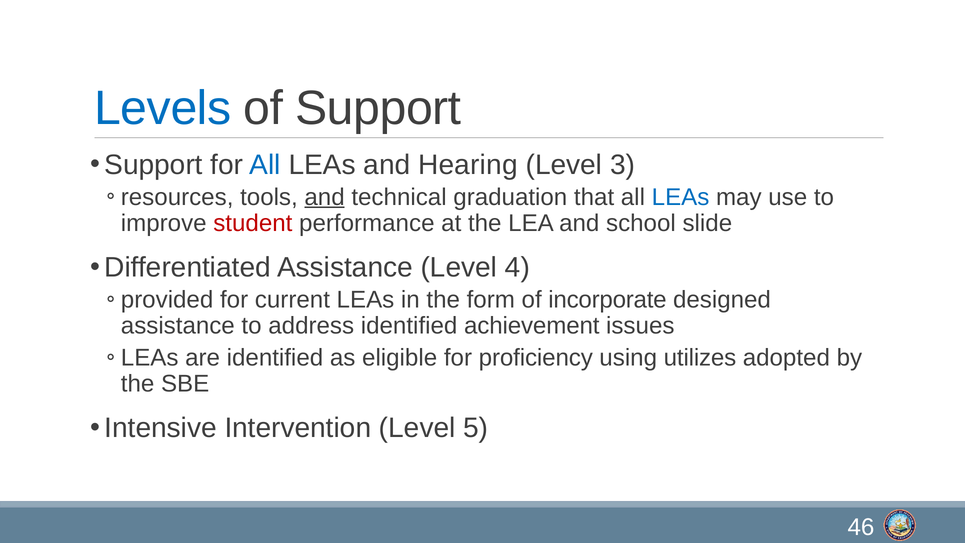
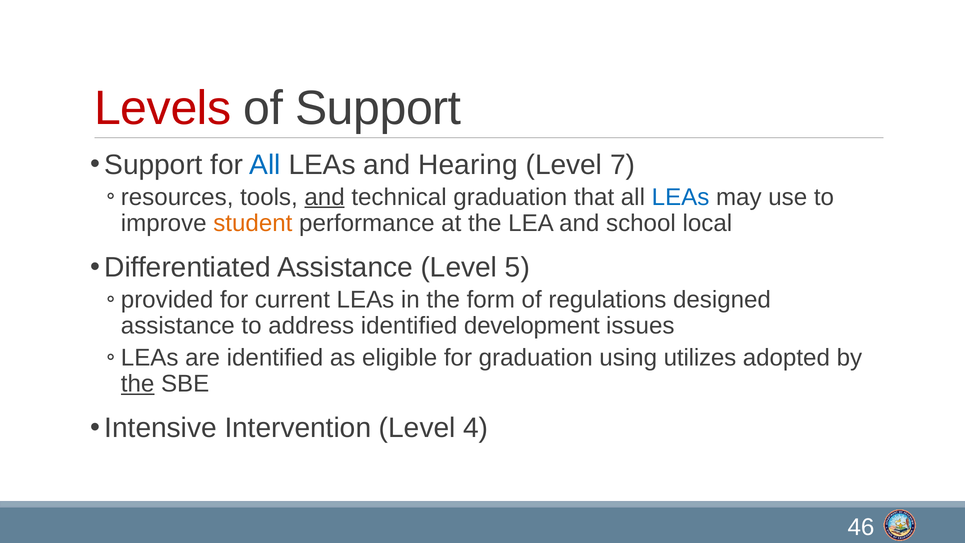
Levels colour: blue -> red (163, 108)
3: 3 -> 7 (622, 165)
student colour: red -> orange (253, 223)
slide: slide -> local (707, 223)
4: 4 -> 5 (517, 267)
incorporate: incorporate -> regulations (607, 300)
achievement: achievement -> development (532, 326)
for proficiency: proficiency -> graduation (536, 358)
the underline: none -> present (138, 384)
5: 5 -> 4 (476, 428)
